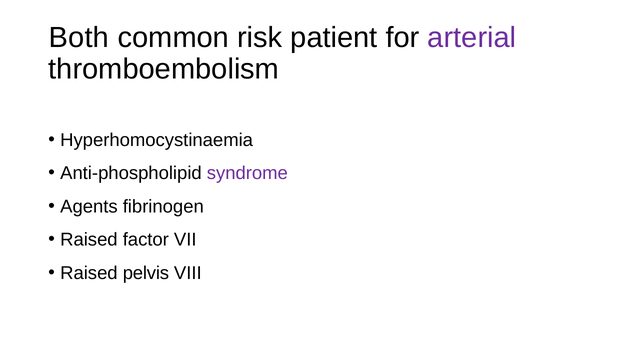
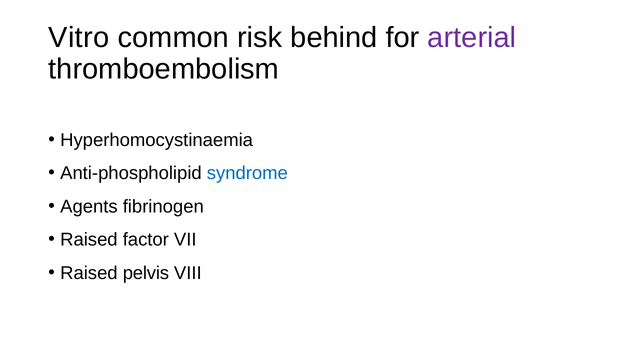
Both: Both -> Vitro (79, 38)
patient: patient -> behind (334, 38)
syndrome colour: purple -> blue (247, 173)
